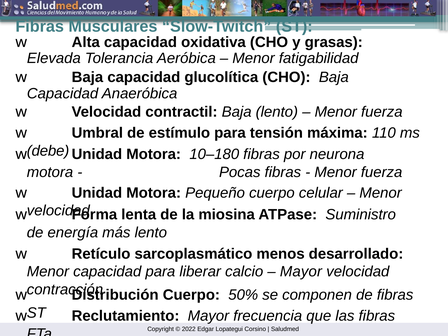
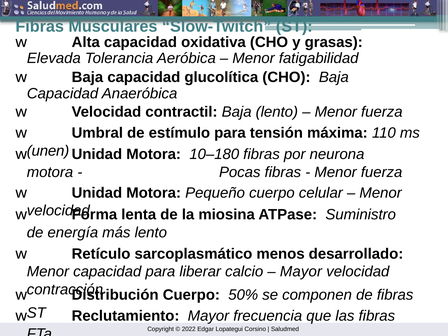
debe: debe -> unen (48, 151)
